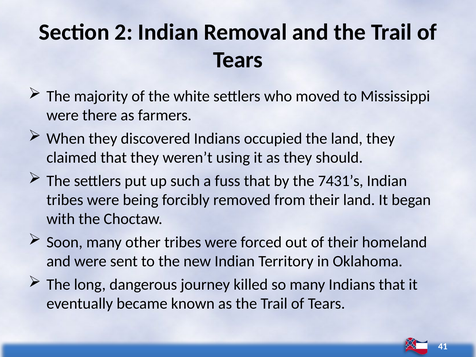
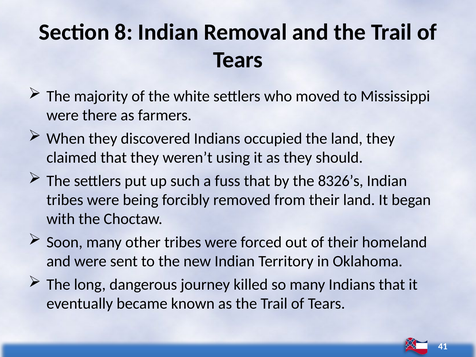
2: 2 -> 8 (124, 32)
7431’s: 7431’s -> 8326’s (341, 181)
